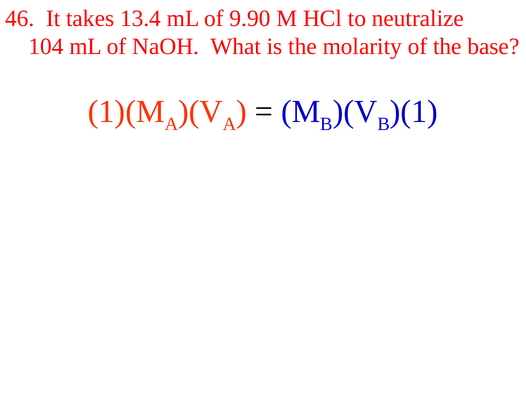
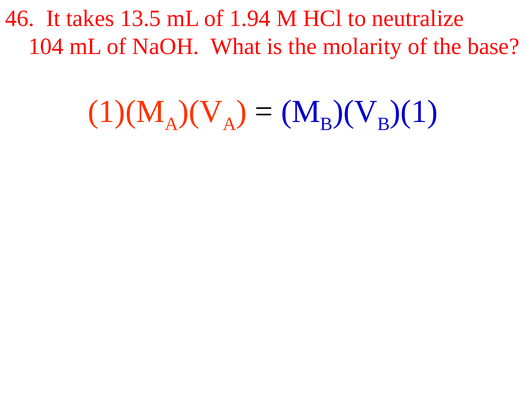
13.4: 13.4 -> 13.5 (140, 18)
9.90: 9.90 -> 1.94 (250, 18)
